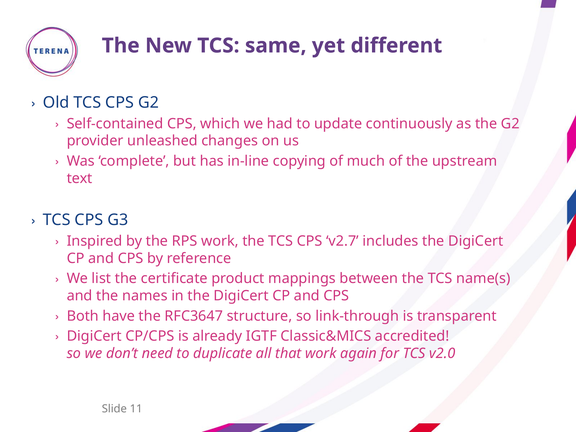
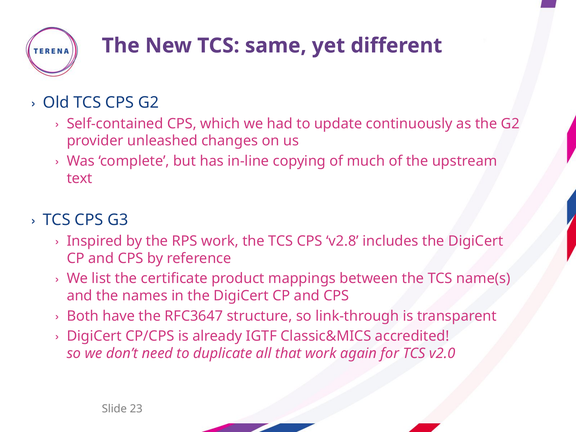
v2.7: v2.7 -> v2.8 (342, 241)
11: 11 -> 23 (136, 409)
